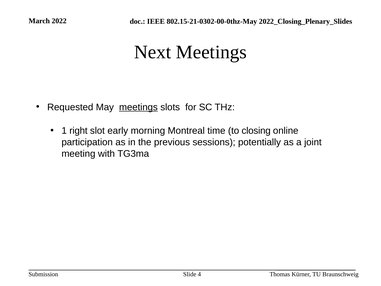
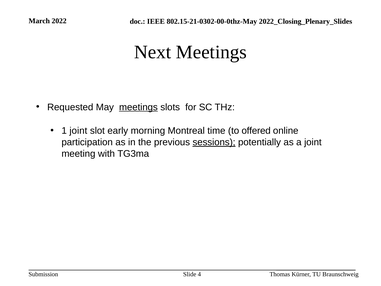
1 right: right -> joint (78, 131)
closing: closing -> offered (256, 131)
sessions underline: none -> present (214, 142)
